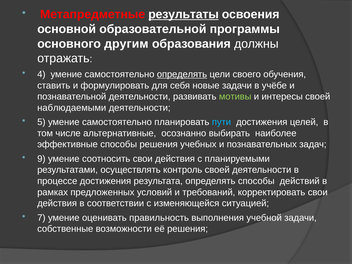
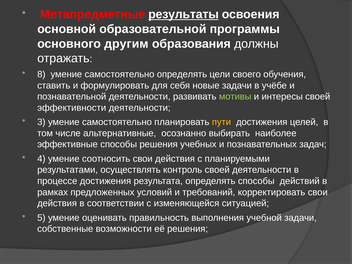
4: 4 -> 8 (41, 74)
определять underline: present -> none (182, 74)
наблюдаемыми: наблюдаемыми -> эффективности (72, 108)
5: 5 -> 3 (41, 122)
пути colour: light blue -> yellow (221, 122)
9: 9 -> 4 (41, 159)
7: 7 -> 5 (41, 218)
